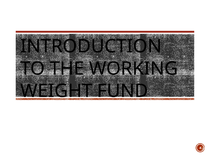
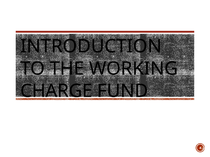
WEIGHT: WEIGHT -> CHARGE (56, 91)
